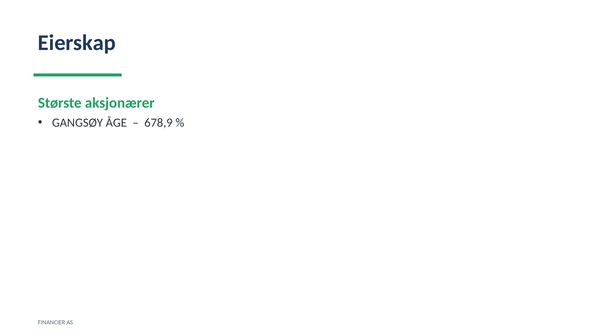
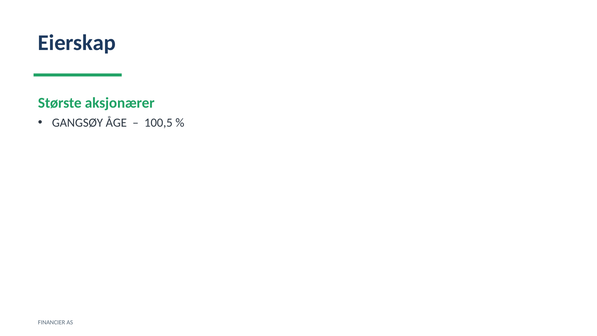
678,9: 678,9 -> 100,5 (158, 123)
